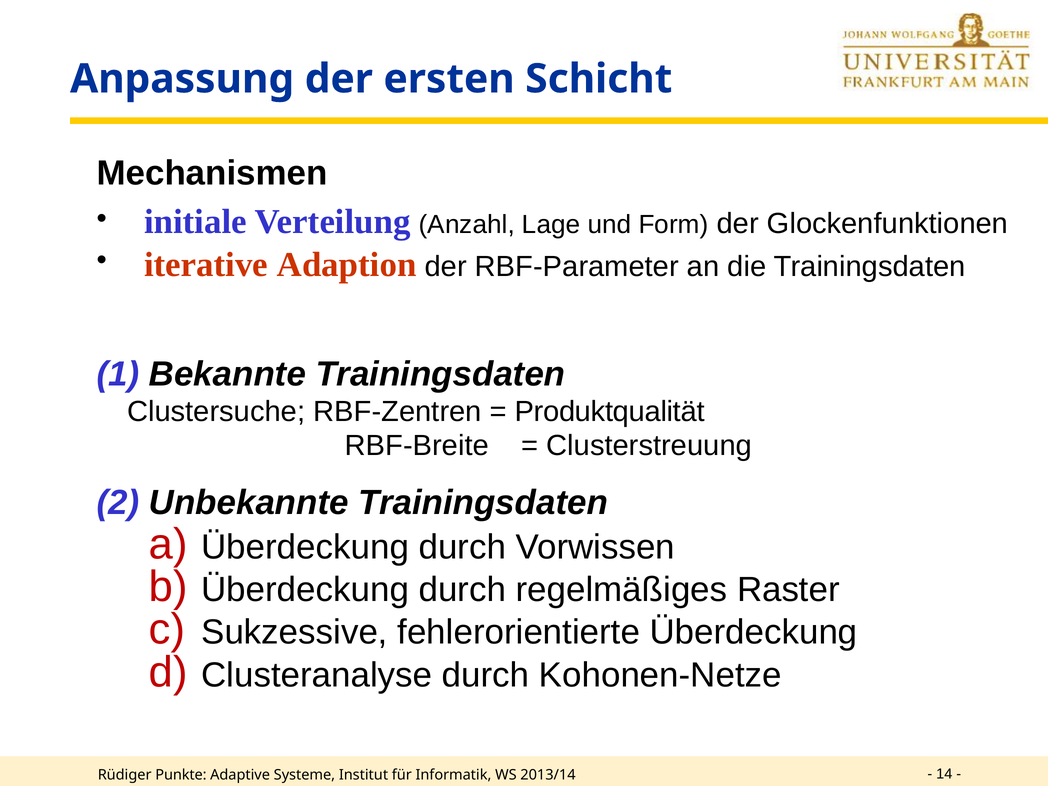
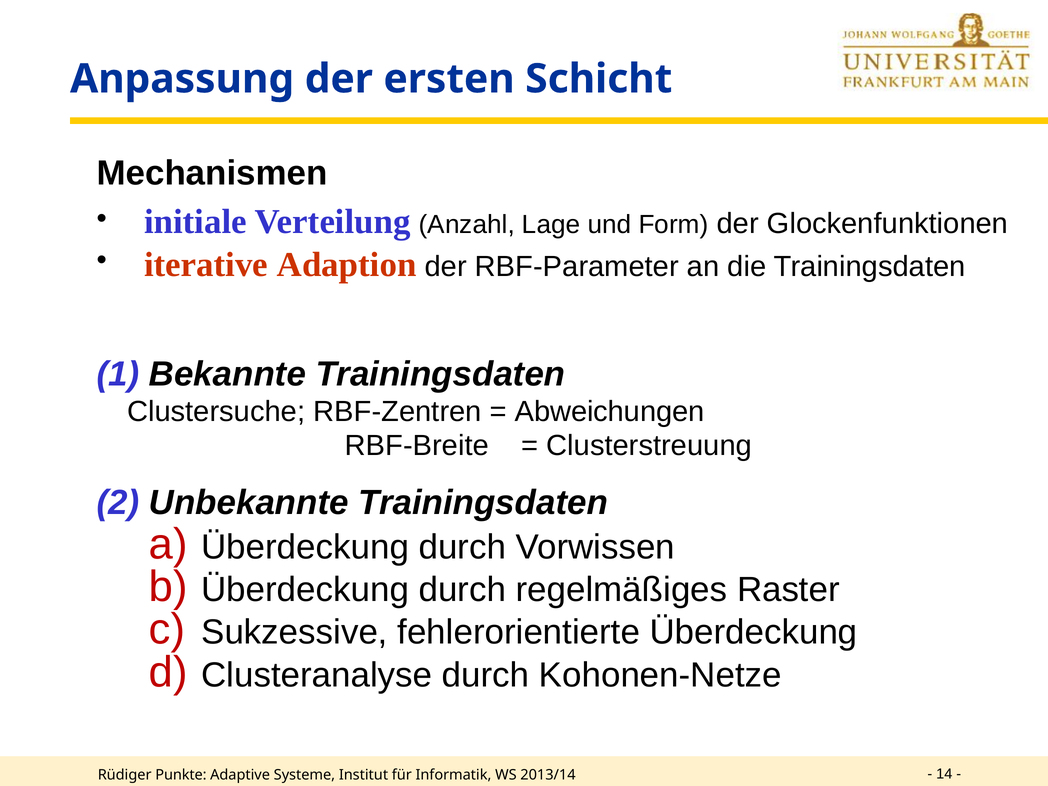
Produktqualität: Produktqualität -> Abweichungen (610, 411)
